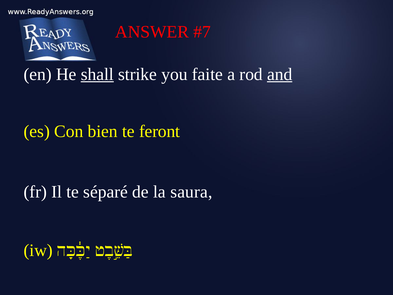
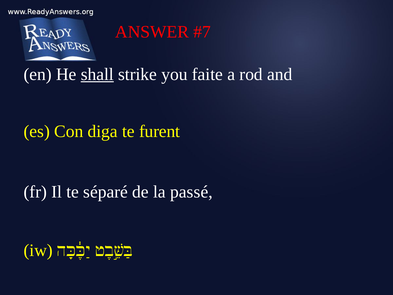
and underline: present -> none (280, 74)
bien: bien -> diga (103, 131)
feront: feront -> furent (160, 131)
saura: saura -> passé (191, 192)
